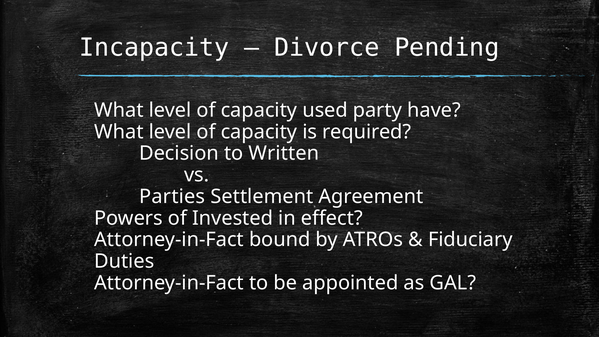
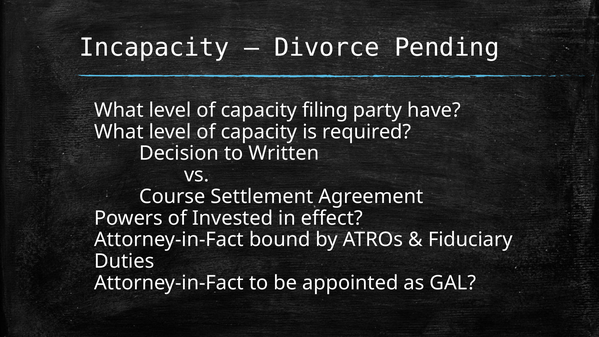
used: used -> filing (325, 110)
Parties: Parties -> Course (172, 197)
